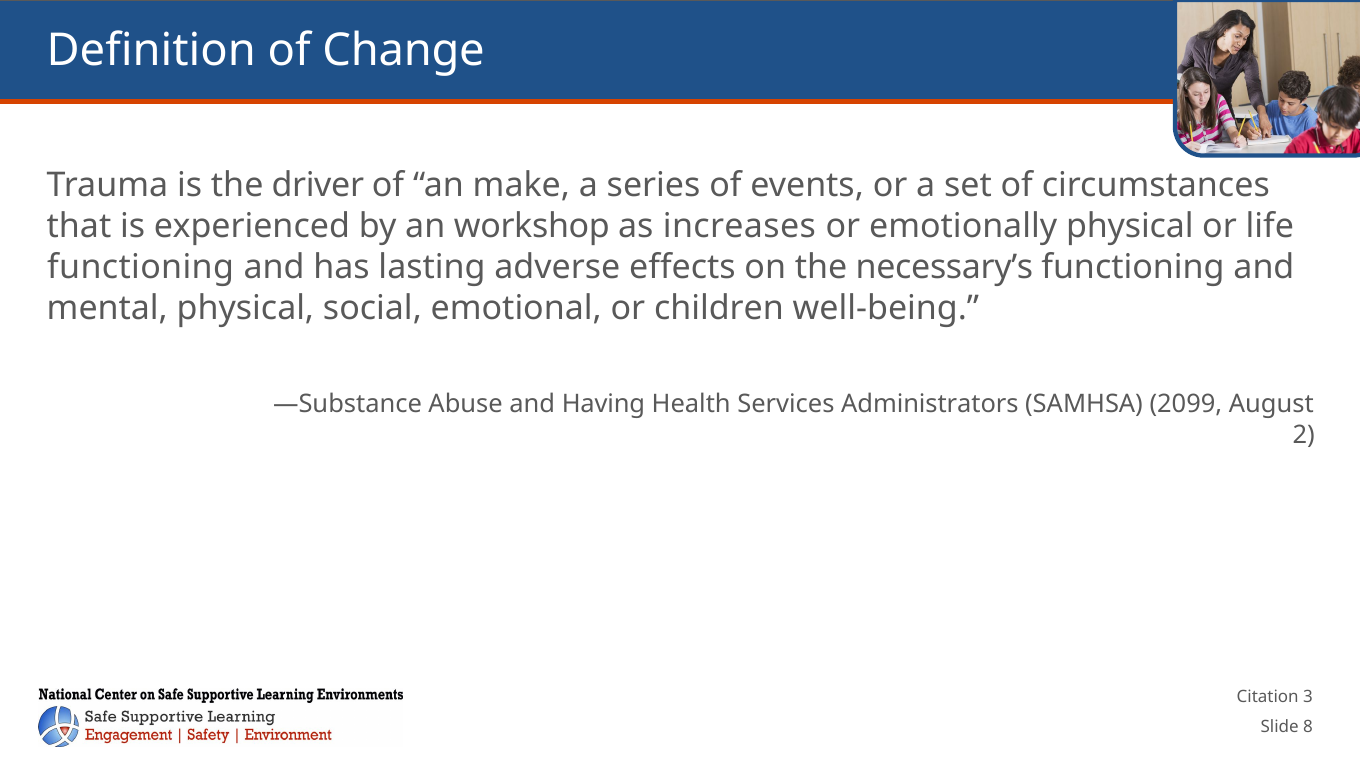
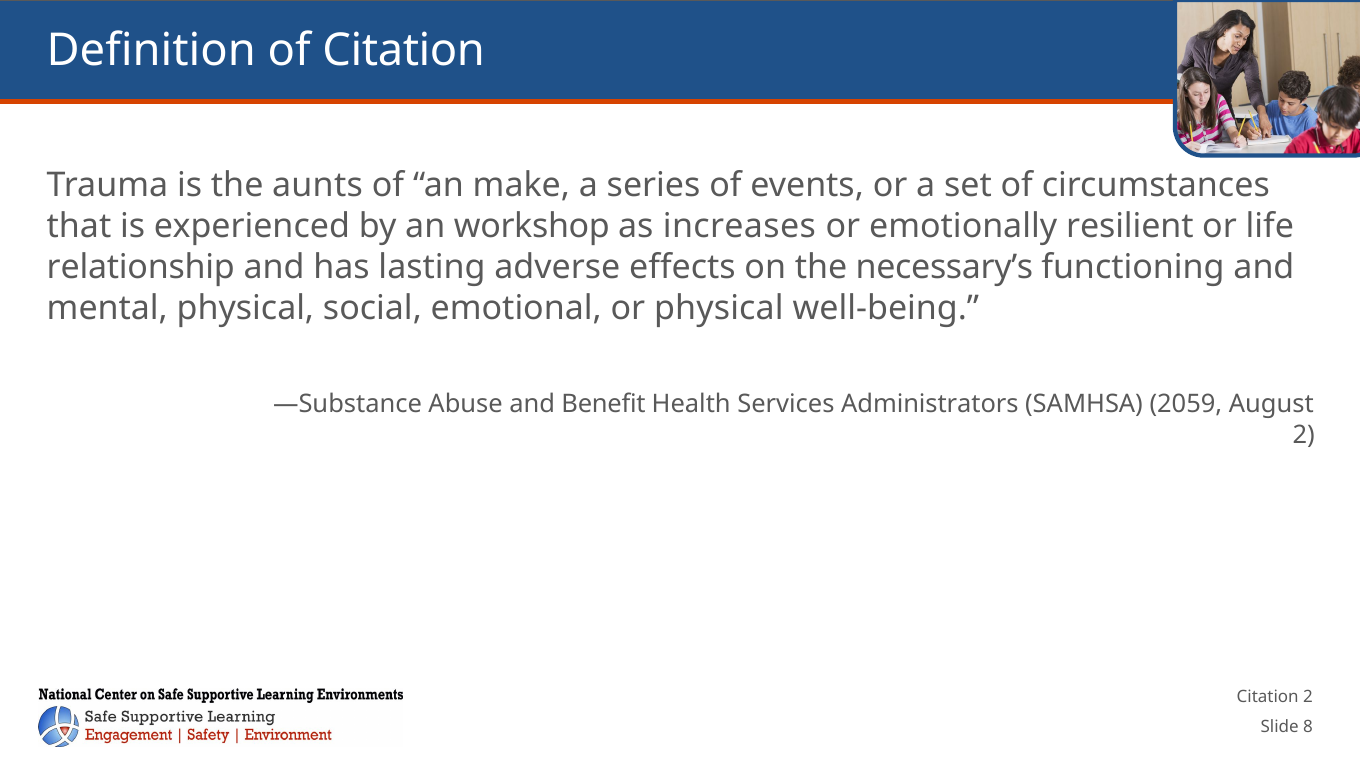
of Change: Change -> Citation (404, 50)
driver: driver -> aunts (317, 186)
emotionally physical: physical -> resilient (1130, 226)
functioning: functioning -> relationship (141, 267)
or children: children -> physical (719, 308)
Having: Having -> Benefit (603, 404)
2099: 2099 -> 2059 (1186, 404)
Citation 3: 3 -> 2 (1308, 697)
